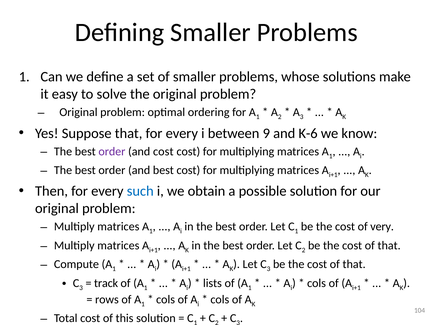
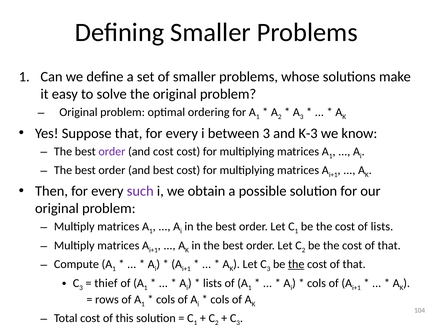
between 9: 9 -> 3 (266, 133)
K-6: K-6 -> K-3 (308, 133)
such colour: blue -> purple (140, 191)
of very: very -> lists (382, 226)
the underline: none -> present (296, 264)
track: track -> thief (106, 283)
